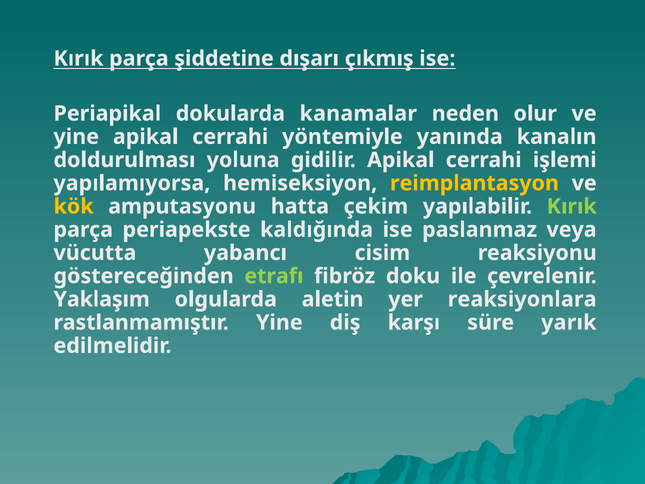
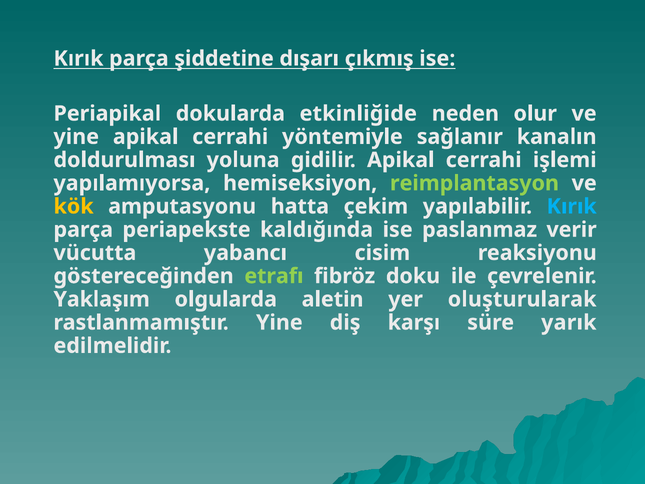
kanamalar: kanamalar -> etkinliğide (358, 113)
yanında: yanında -> sağlanır (460, 137)
reimplantasyon colour: yellow -> light green (474, 183)
Kırık colour: light green -> light blue (572, 206)
veya: veya -> verir (572, 230)
reaksiyonlara: reaksiyonlara -> oluşturularak (522, 299)
